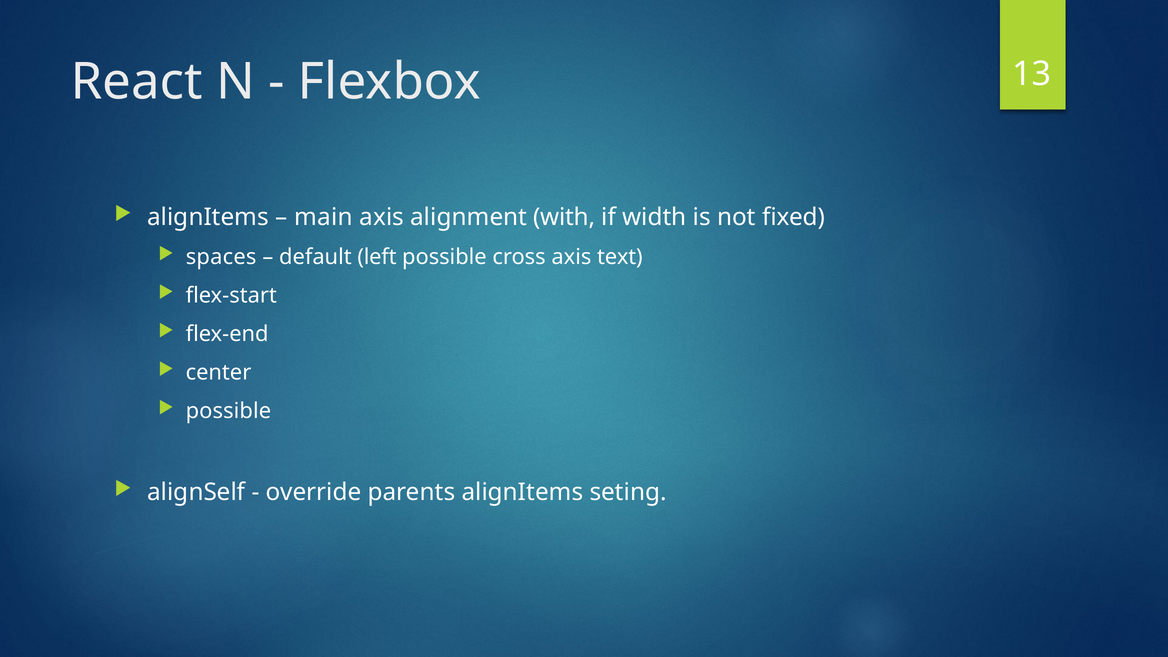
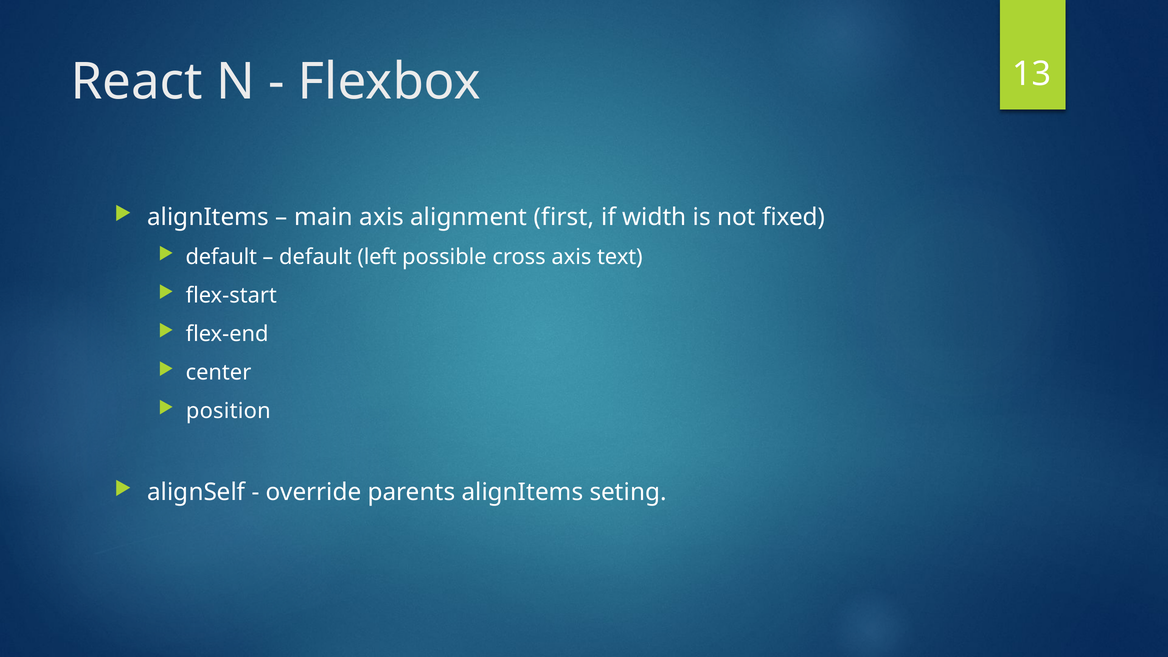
with: with -> first (564, 217)
spaces: spaces -> default (221, 257)
possible: possible -> position (228, 411)
